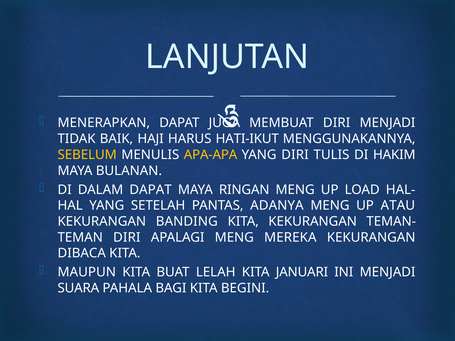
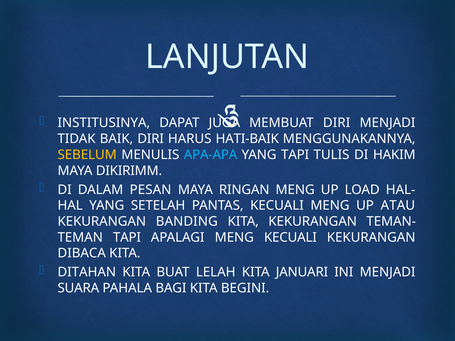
MENERAPKAN: MENERAPKAN -> INSTITUSINYA (104, 123)
BAIK HAJI: HAJI -> DIRI (151, 139)
HATI-IKUT: HATI-IKUT -> HATI-BAIK (247, 139)
APA-APA colour: yellow -> light blue (211, 155)
YANG DIRI: DIRI -> TAPI (295, 155)
BULANAN: BULANAN -> DIKIRIMM (129, 171)
DALAM DAPAT: DAPAT -> PESAN (151, 190)
PANTAS ADANYA: ADANYA -> KECUALI (277, 206)
DIRI: DIRI -> TAPI (127, 238)
MENG MEREKA: MEREKA -> KECUALI (290, 238)
MAUPUN: MAUPUN -> DITAHAN (87, 272)
